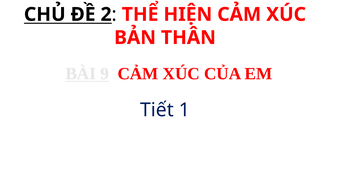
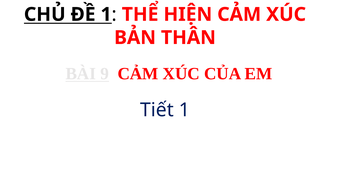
ĐỀ 2: 2 -> 1 (106, 14)
